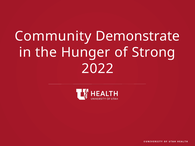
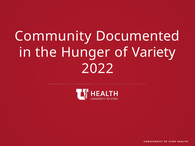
Demonstrate: Demonstrate -> Documented (138, 36)
Strong: Strong -> Variety (154, 52)
